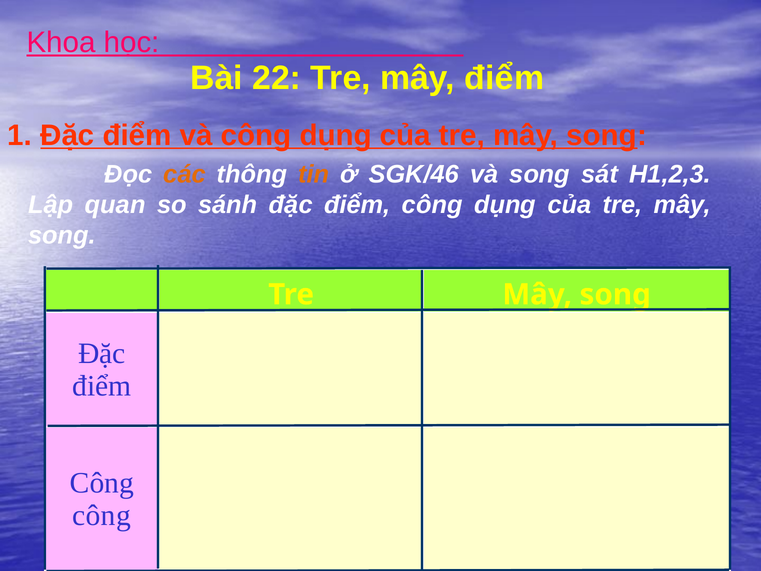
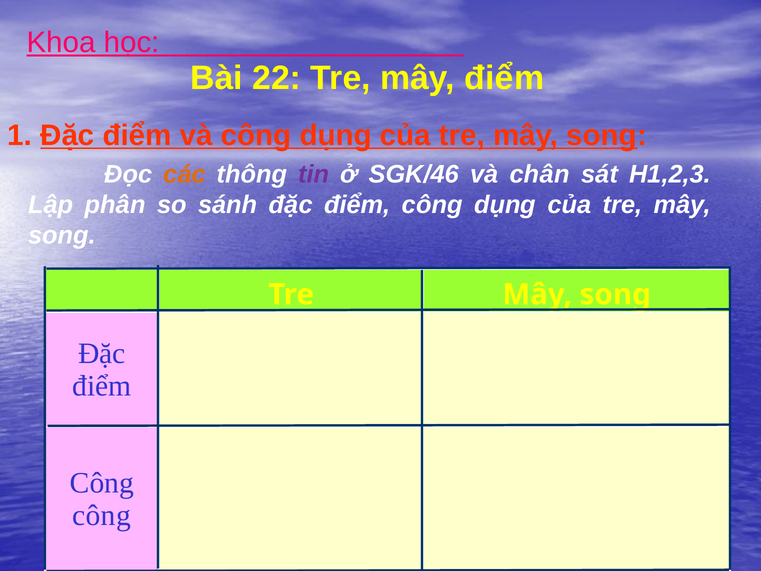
tin colour: orange -> purple (314, 174)
và song: song -> chân (540, 174)
quan: quan -> phân (115, 205)
